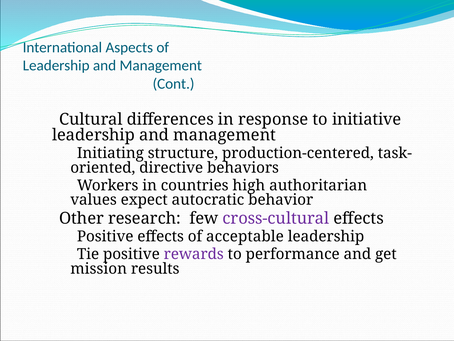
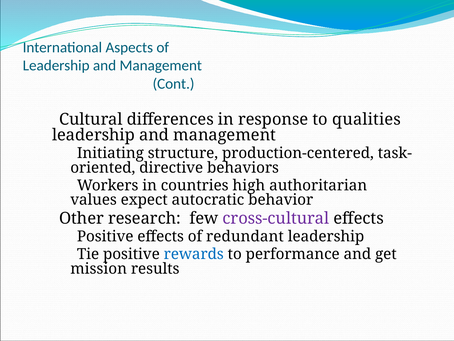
initiative: initiative -> qualities (367, 119)
acceptable: acceptable -> redundant (245, 236)
rewards colour: purple -> blue (194, 254)
